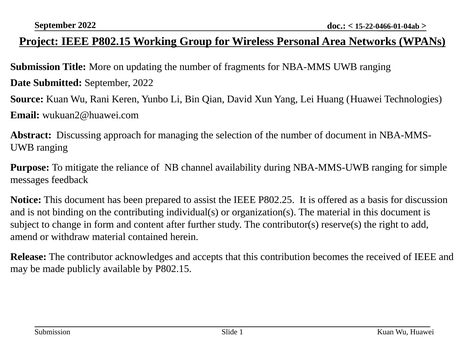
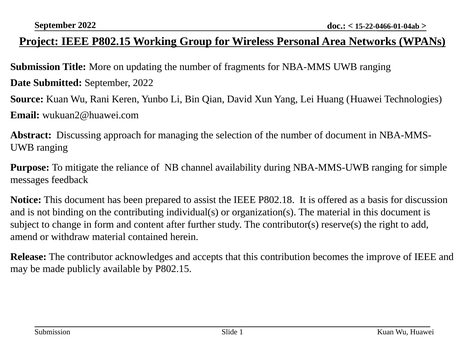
P802.25: P802.25 -> P802.18 (276, 200)
received: received -> improve (383, 256)
